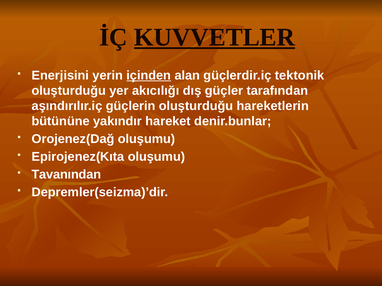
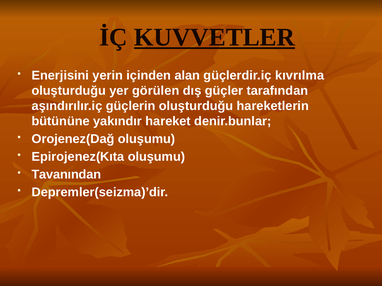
içinden underline: present -> none (149, 76)
tektonik: tektonik -> kıvrılma (300, 76)
akıcılığı: akıcılığı -> görülen (156, 91)
